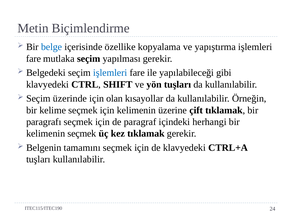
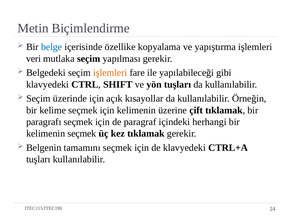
fare: fare -> veri (34, 59)
işlemleri colour: blue -> orange (110, 73)
olan: olan -> açık (115, 99)
